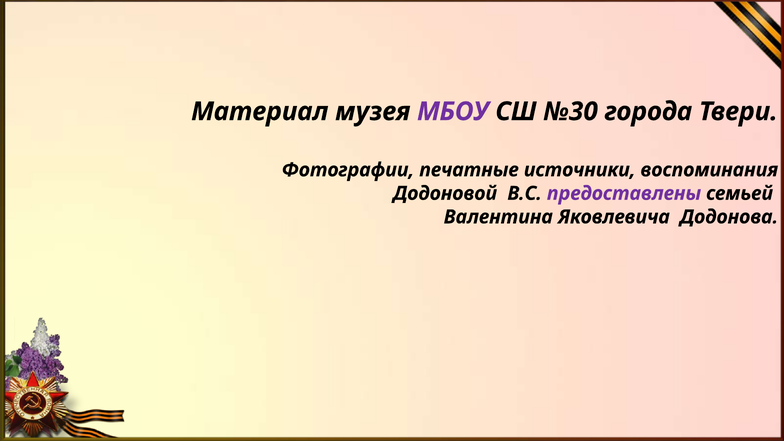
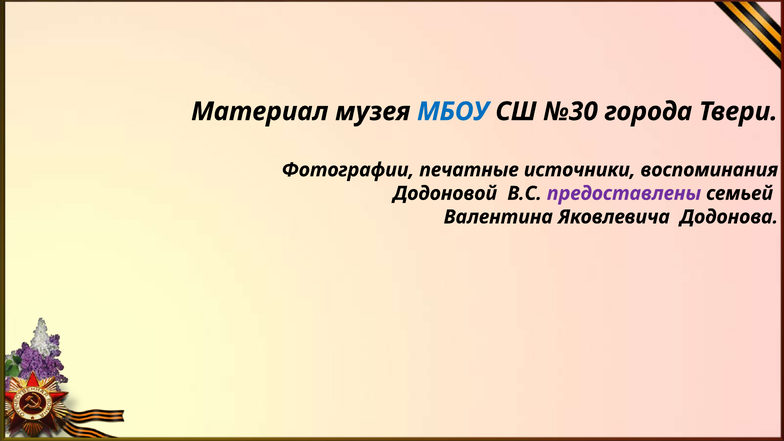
МБОУ colour: purple -> blue (453, 112)
